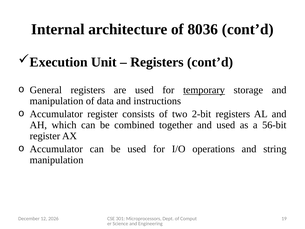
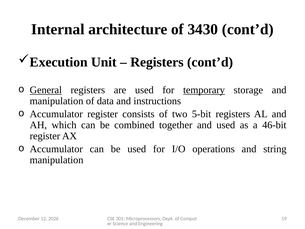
8036: 8036 -> 3430 (203, 29)
General underline: none -> present (46, 90)
2-bit: 2-bit -> 5-bit (201, 114)
56-bit: 56-bit -> 46-bit (274, 125)
